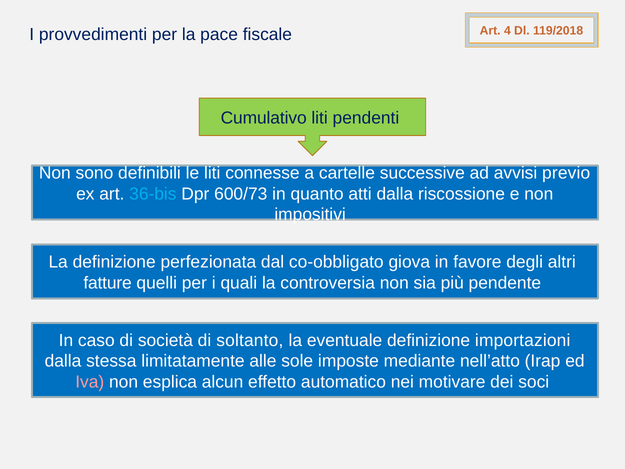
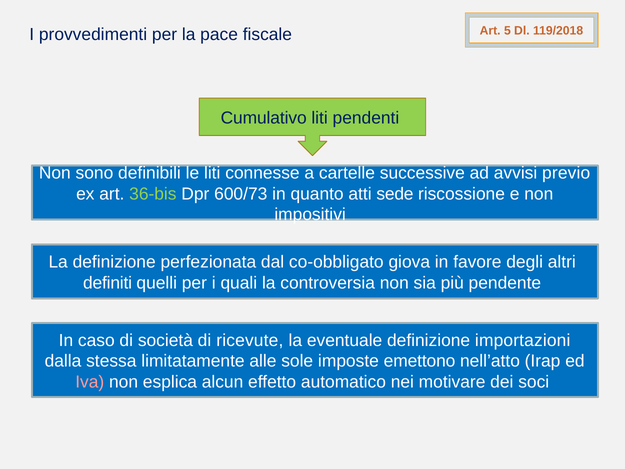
4: 4 -> 5 (507, 31)
36-bis colour: light blue -> light green (153, 194)
atti dalla: dalla -> sede (395, 194)
fatture: fatture -> definiti (108, 283)
soltanto: soltanto -> ricevute (250, 340)
mediante: mediante -> emettono (420, 361)
